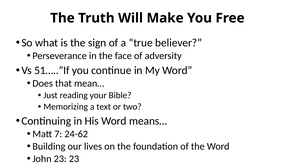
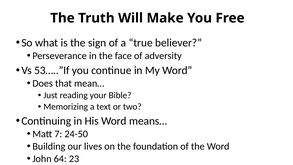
51…..”If: 51…..”If -> 53…..”If (52, 70)
24-62: 24-62 -> 24-50 (76, 134)
John 23: 23 -> 64 (60, 159)
